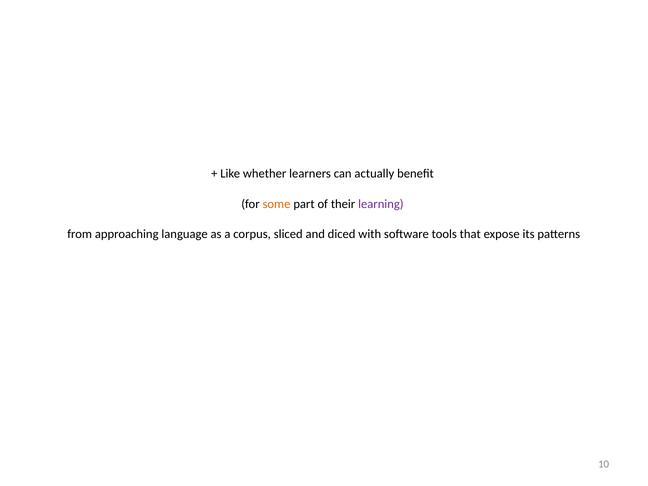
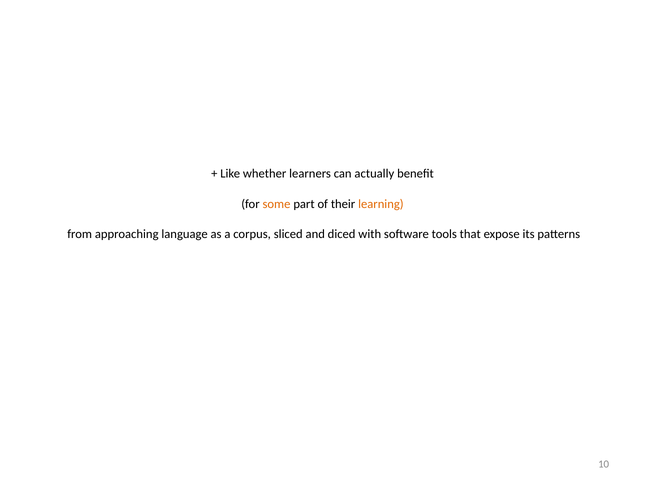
learning colour: purple -> orange (381, 204)
